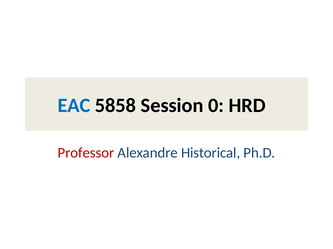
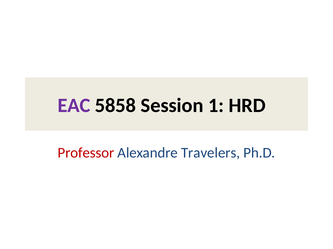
EAC colour: blue -> purple (74, 106)
0: 0 -> 1 (216, 106)
Historical: Historical -> Travelers (211, 153)
